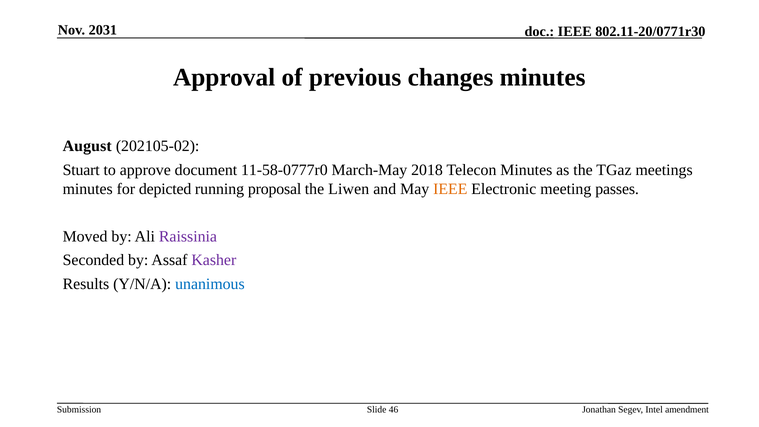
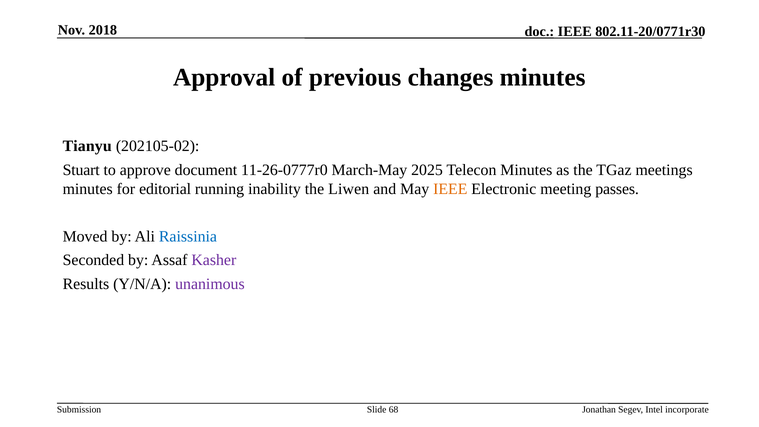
2031: 2031 -> 2018 (103, 30)
August: August -> Tianyu (87, 146)
11-58-0777r0: 11-58-0777r0 -> 11-26-0777r0 (284, 170)
2018: 2018 -> 2025 (427, 170)
depicted: depicted -> editorial (165, 189)
proposal: proposal -> inability (275, 189)
Raissinia colour: purple -> blue (188, 236)
unanimous colour: blue -> purple (210, 284)
46: 46 -> 68 (394, 409)
amendment: amendment -> incorporate (687, 409)
